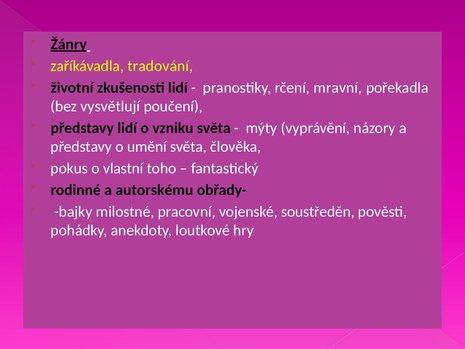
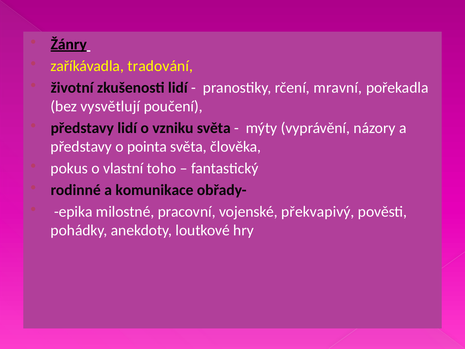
umění: umění -> pointa (147, 147)
autorskému: autorskému -> komunikace (154, 190)
bajky: bajky -> epika (73, 212)
soustředěn: soustředěn -> překvapivý (318, 212)
